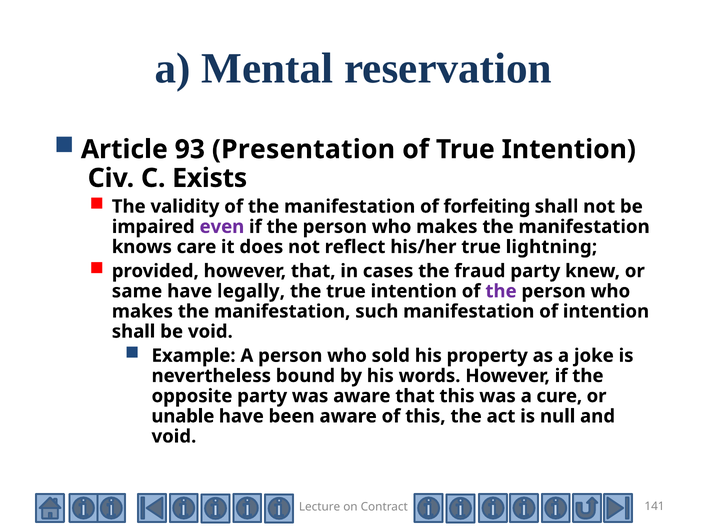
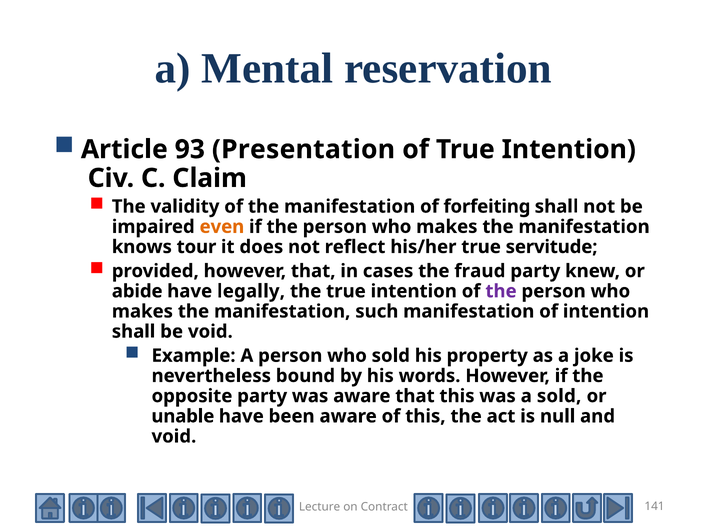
Exists: Exists -> Claim (210, 178)
even colour: purple -> orange (222, 226)
care: care -> tour (196, 247)
lightning: lightning -> servitude (552, 247)
same: same -> abide (137, 291)
a cure: cure -> sold (559, 395)
